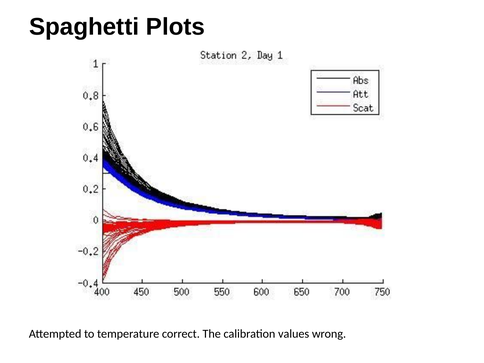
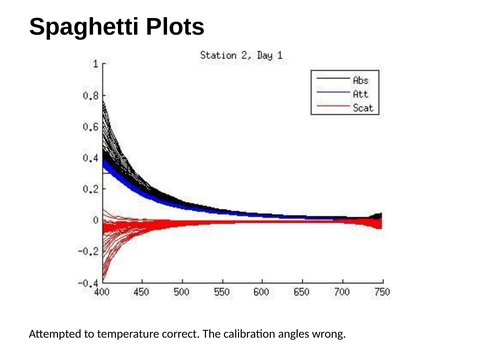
values: values -> angles (294, 334)
